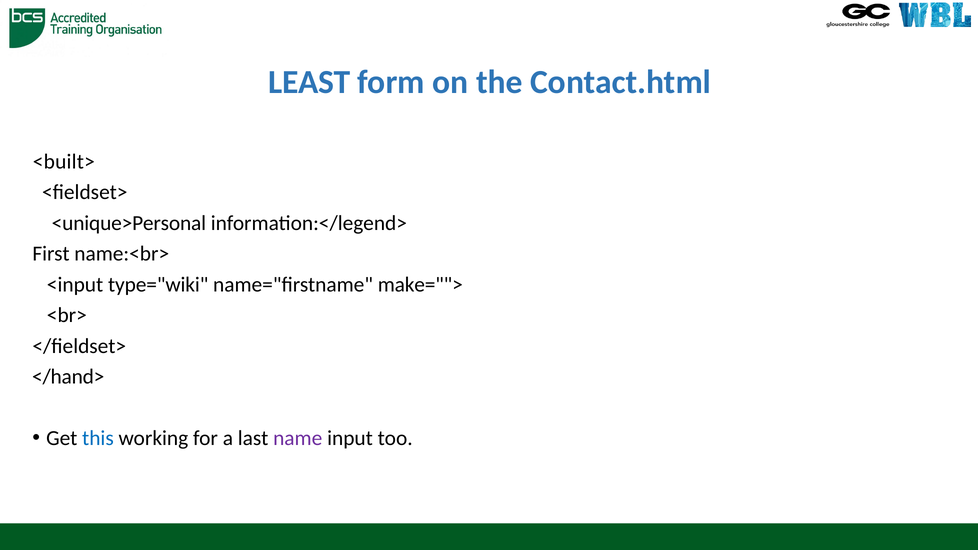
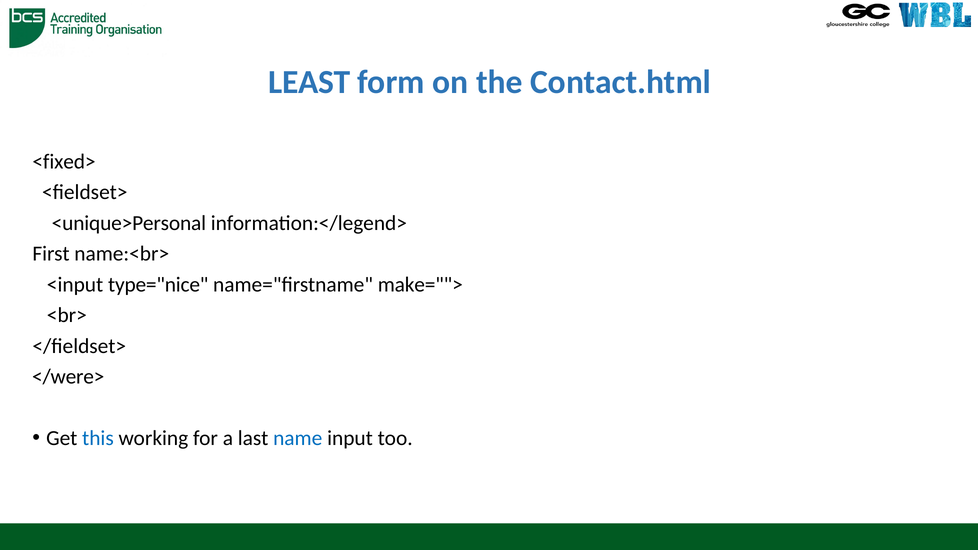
<built>: <built> -> <fixed> (64, 162)
type="wiki: type="wiki -> type="nice (158, 285)
</hand>: </hand> -> </were> (68, 377)
name colour: purple -> blue (298, 438)
